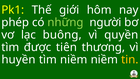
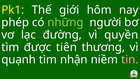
buông: buông -> đường (62, 35)
huyền: huyền -> quạnh (19, 59)
tìm niềm: niềm -> nhận (74, 59)
tin colour: yellow -> pink (130, 59)
